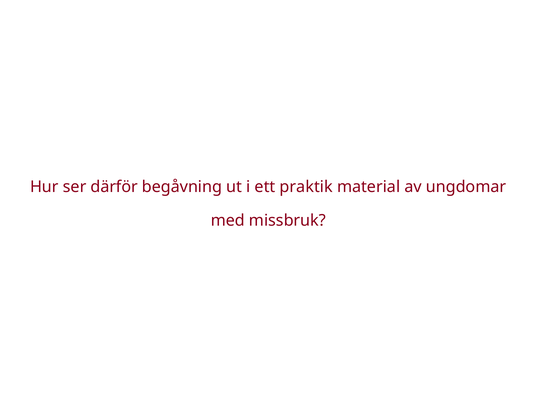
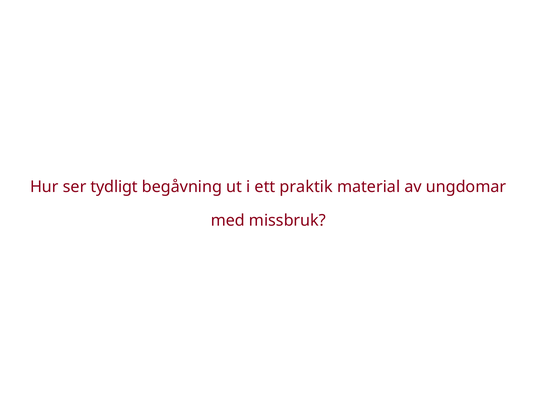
därför: därför -> tydligt (114, 187)
